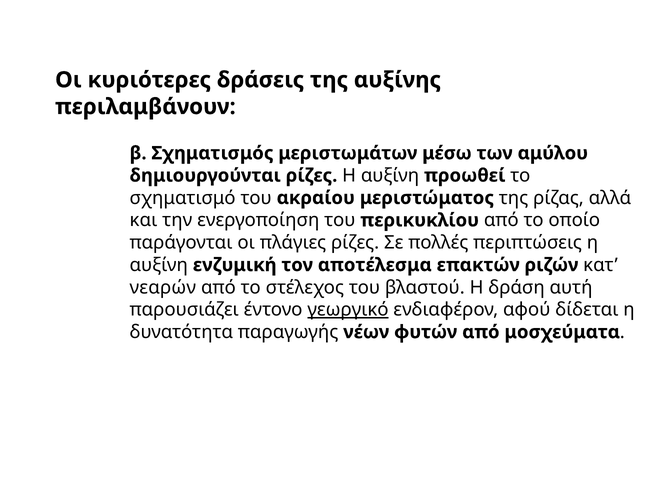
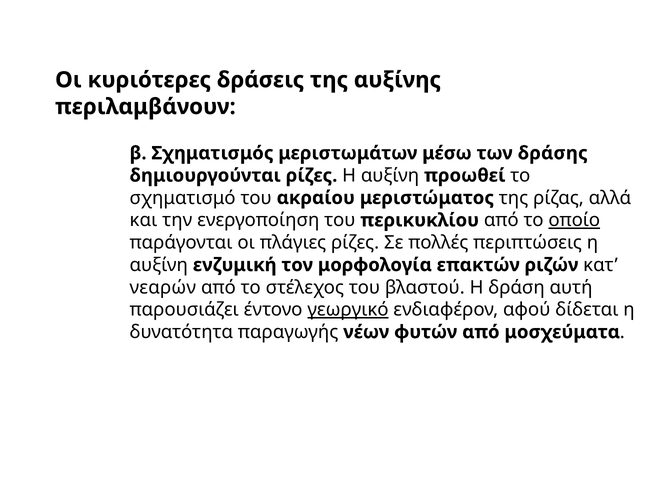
αμύλου: αμύλου -> δράσης (553, 153)
οποίο underline: none -> present (574, 220)
αποτέλεσμα: αποτέλεσμα -> μορφολογία (375, 265)
